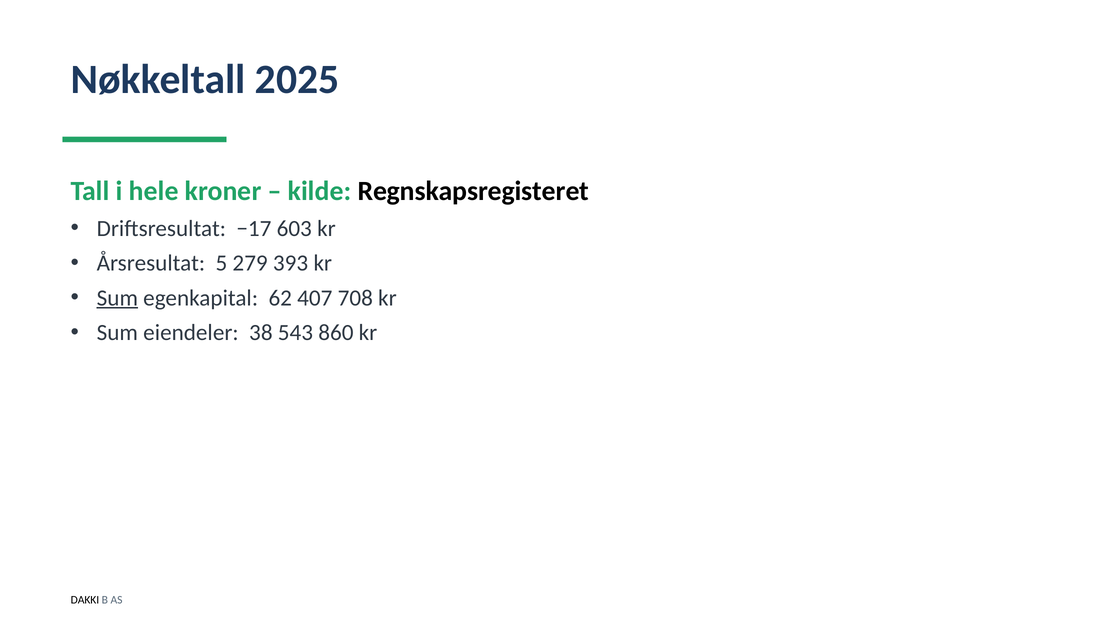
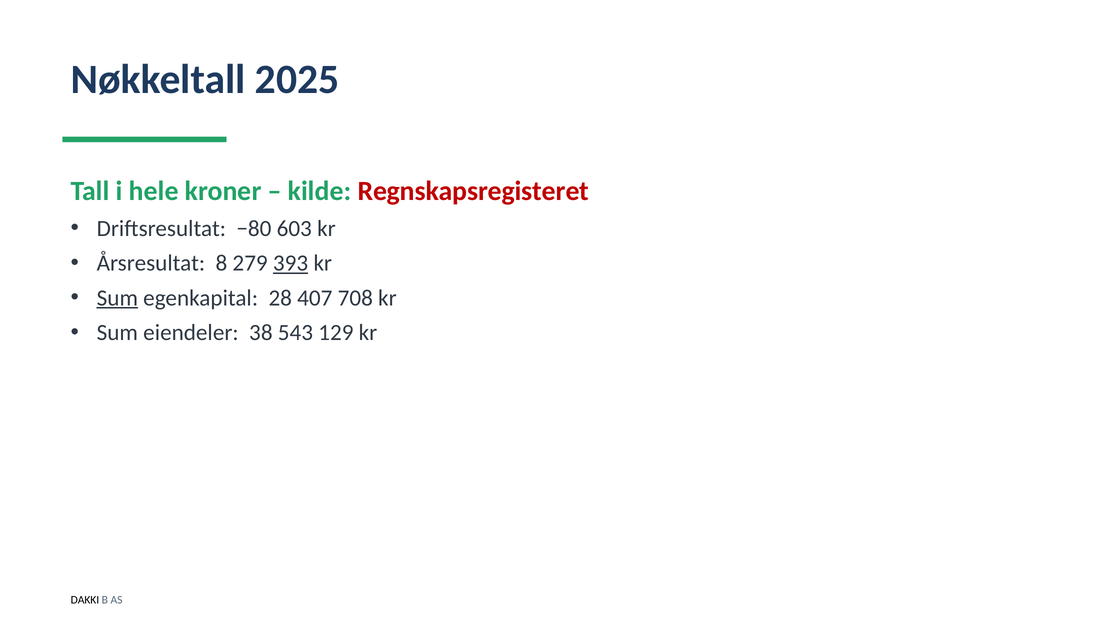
Regnskapsregisteret colour: black -> red (473, 191)
−17: −17 -> −80 (254, 228)
5: 5 -> 8 (221, 263)
393 underline: none -> present (291, 263)
62: 62 -> 28 (280, 298)
860: 860 -> 129 (336, 333)
